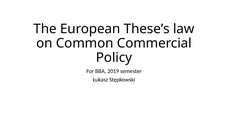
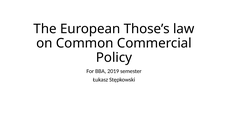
These’s: These’s -> Those’s (147, 29)
